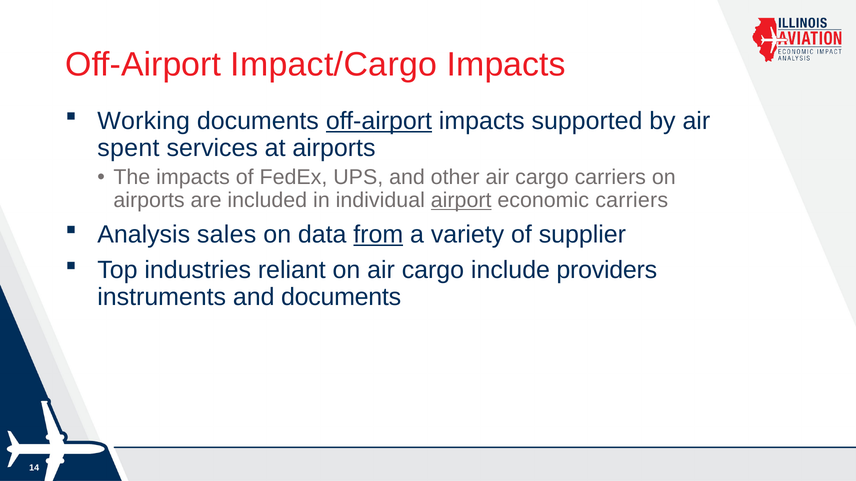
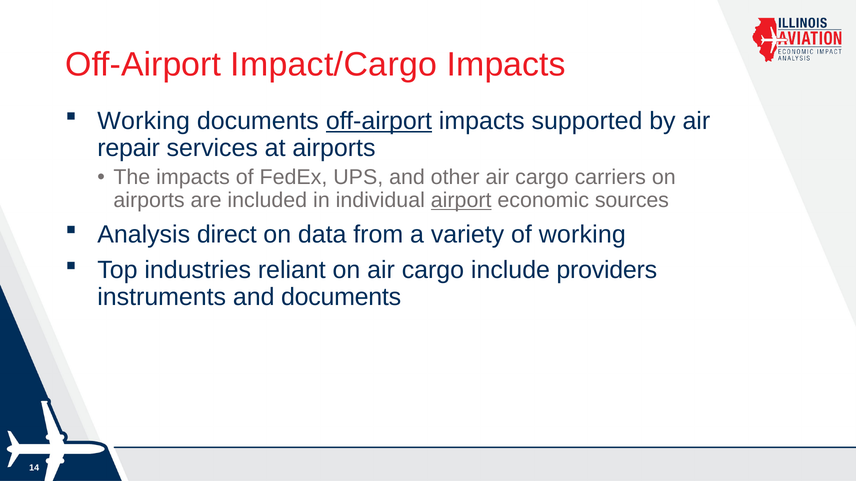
spent: spent -> repair (129, 148)
economic carriers: carriers -> sources (632, 201)
sales: sales -> direct (227, 235)
from underline: present -> none (378, 235)
of supplier: supplier -> working (582, 235)
